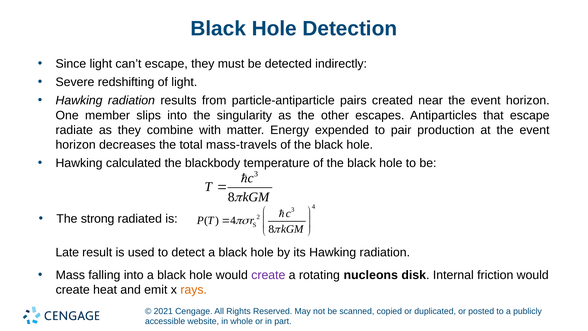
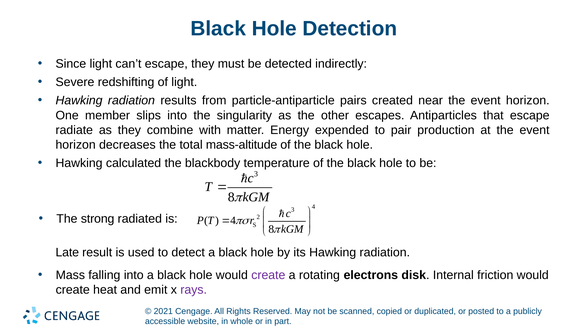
mass-travels: mass-travels -> mass-altitude (242, 145)
nucleons: nucleons -> electrons (371, 275)
rays colour: orange -> purple (194, 290)
